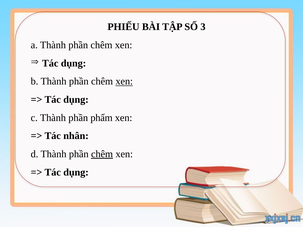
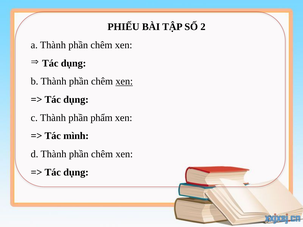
3: 3 -> 2 (203, 27)
nhân: nhân -> mình (76, 136)
chêm underline: present -> none (102, 154)
